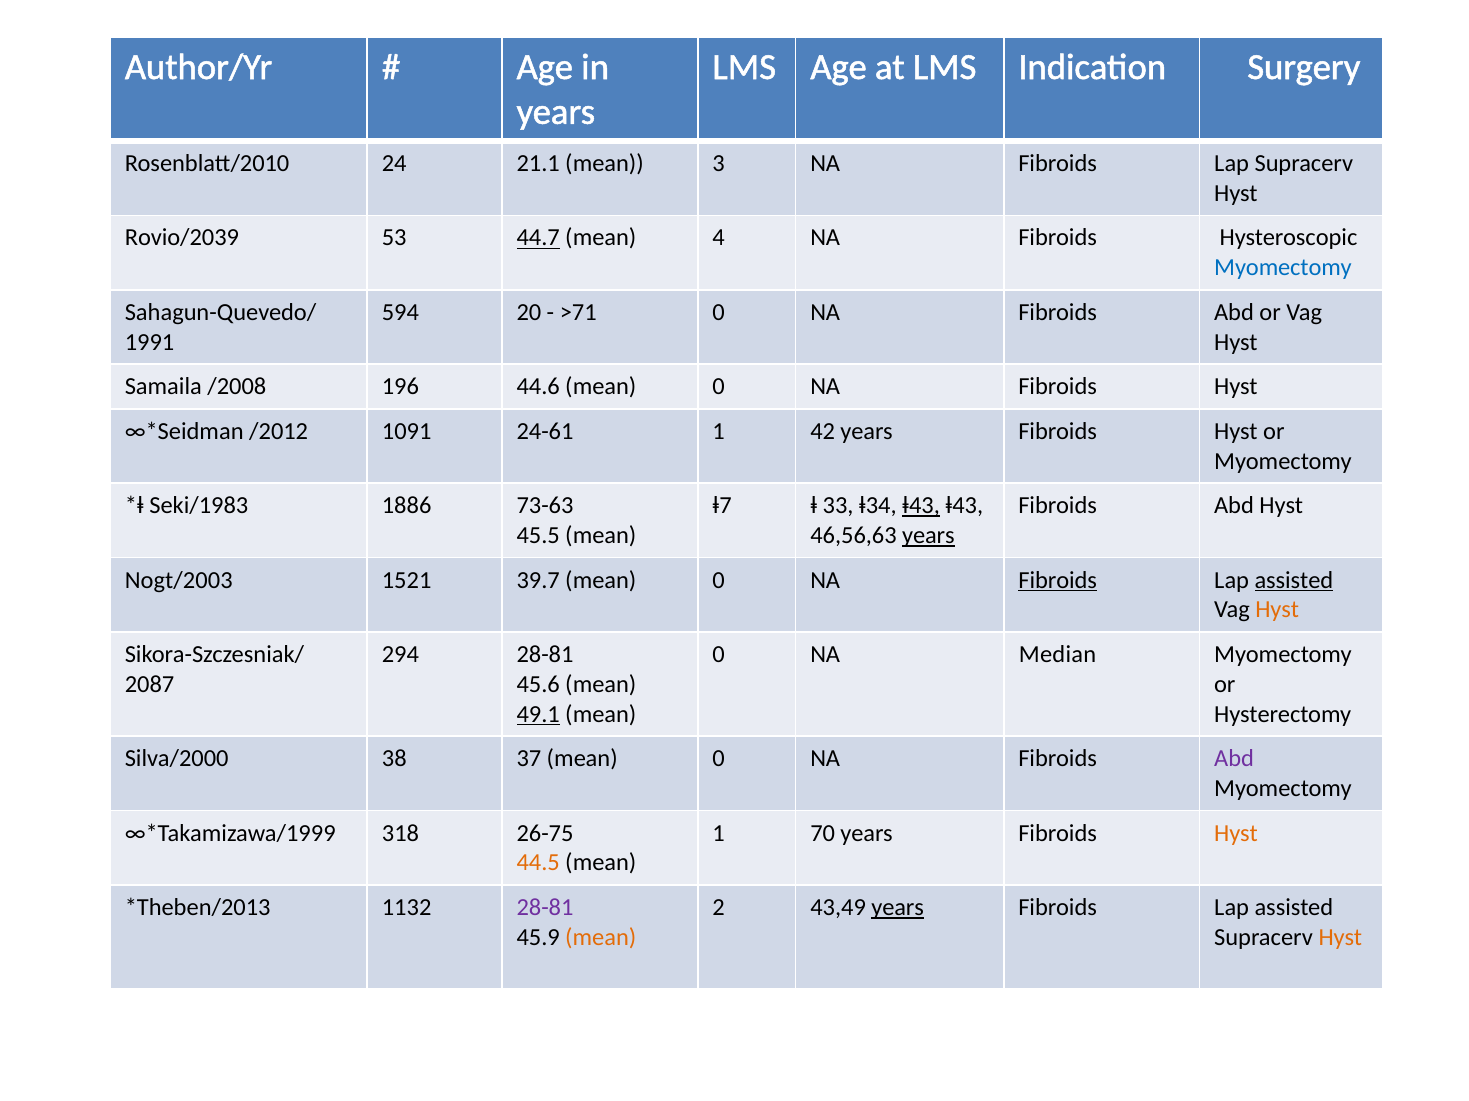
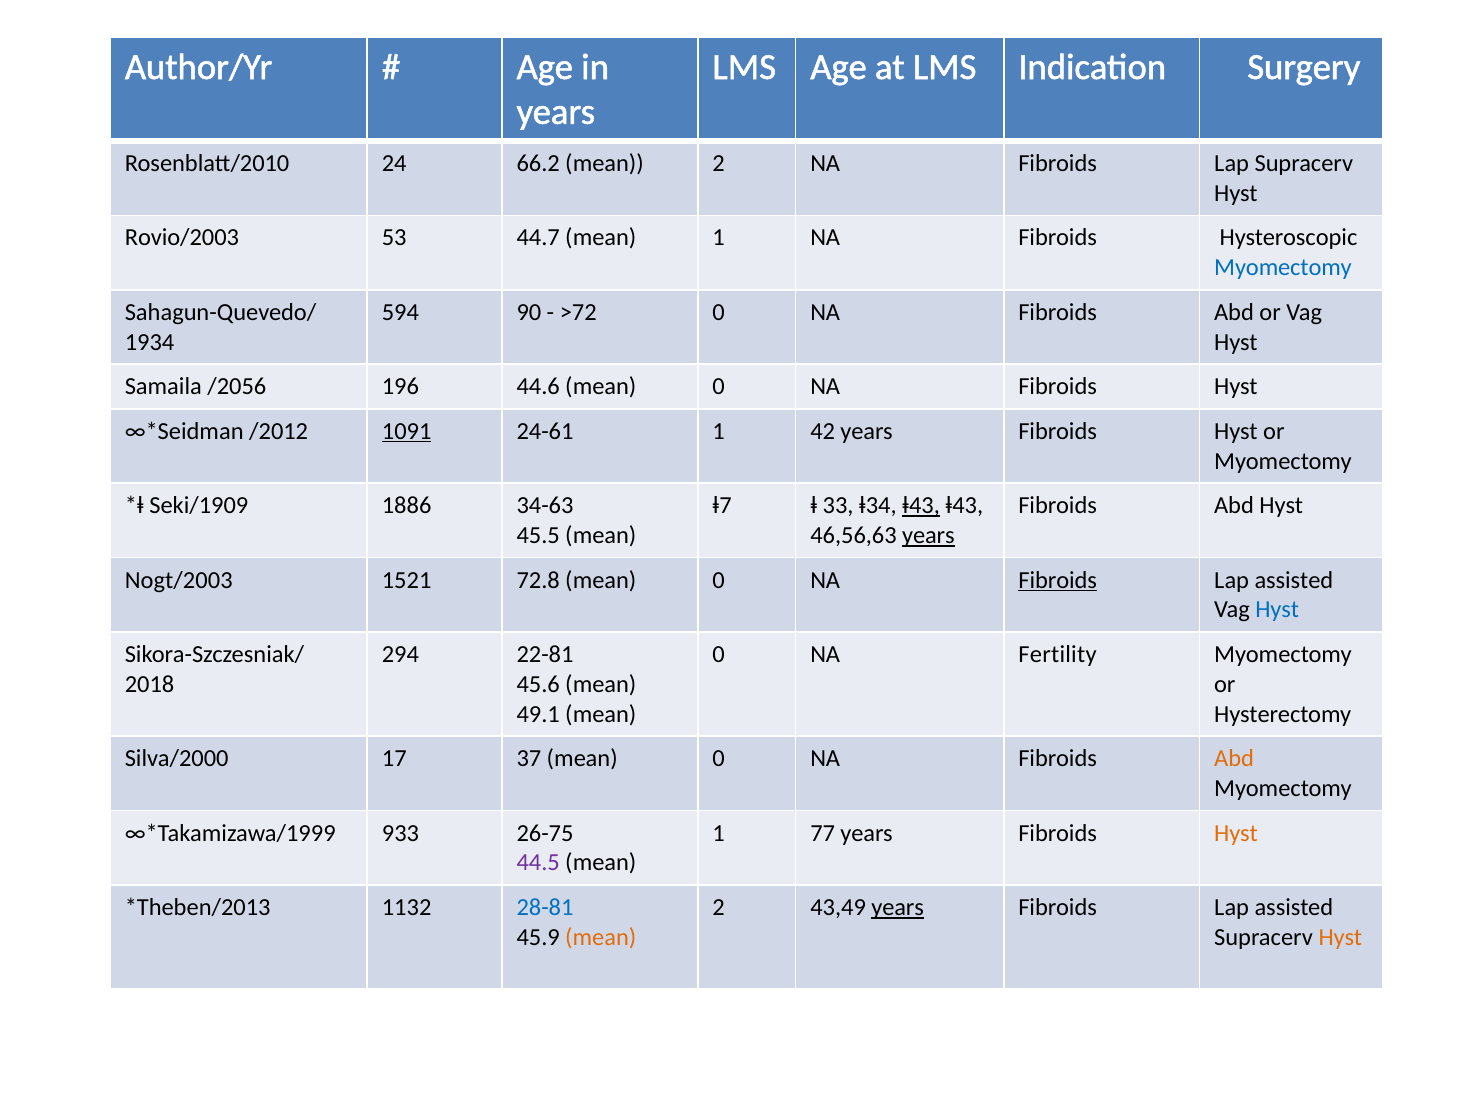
21.1: 21.1 -> 66.2 (538, 164)
3: 3 -> 2 (719, 164)
Rovio/2039: Rovio/2039 -> Rovio/2003 (182, 238)
44.7 underline: present -> none (538, 238)
4: 4 -> 1 (719, 238)
20: 20 -> 90 (529, 313)
>71: >71 -> >72 (578, 313)
1991: 1991 -> 1934 (150, 342)
/2008: /2008 -> /2056 (237, 387)
1091 underline: none -> present (407, 432)
Seki/1983: Seki/1983 -> Seki/1909 (199, 506)
73-63: 73-63 -> 34-63 (545, 506)
39.7: 39.7 -> 72.8 (538, 580)
assisted underline: present -> none (1294, 580)
Hyst colour: orange -> blue (1277, 610)
294 28-81: 28-81 -> 22-81 (545, 655)
Median: Median -> Fertility (1058, 655)
2087: 2087 -> 2018 (150, 685)
49.1 underline: present -> none (538, 715)
38: 38 -> 17 (394, 759)
Abd colour: purple -> orange (1234, 759)
318: 318 -> 933 (400, 834)
70: 70 -> 77 (823, 834)
44.5 colour: orange -> purple (538, 863)
28-81 colour: purple -> blue (545, 908)
